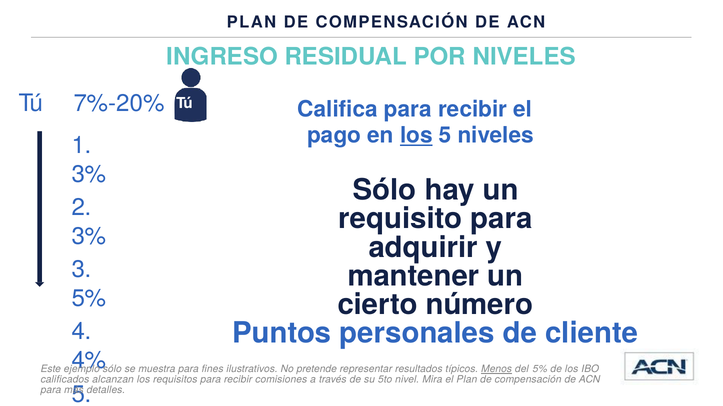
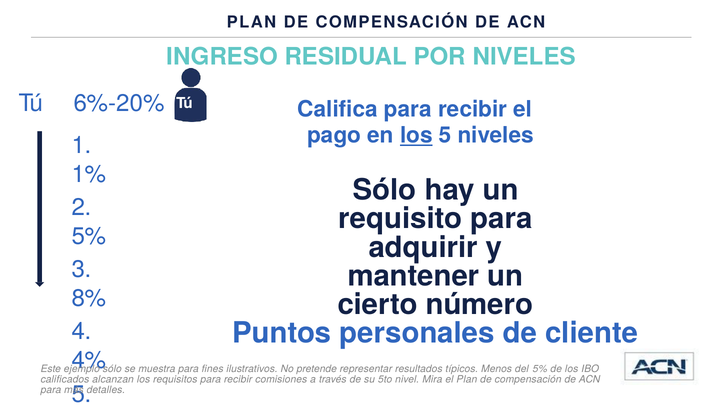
7%-20%: 7%-20% -> 6%-20% (119, 104)
3%: 3% -> 1% (89, 175)
3%: 3% -> 5% (89, 237)
5%: 5% -> 8% (89, 299)
Menos underline: present -> none (497, 370)
